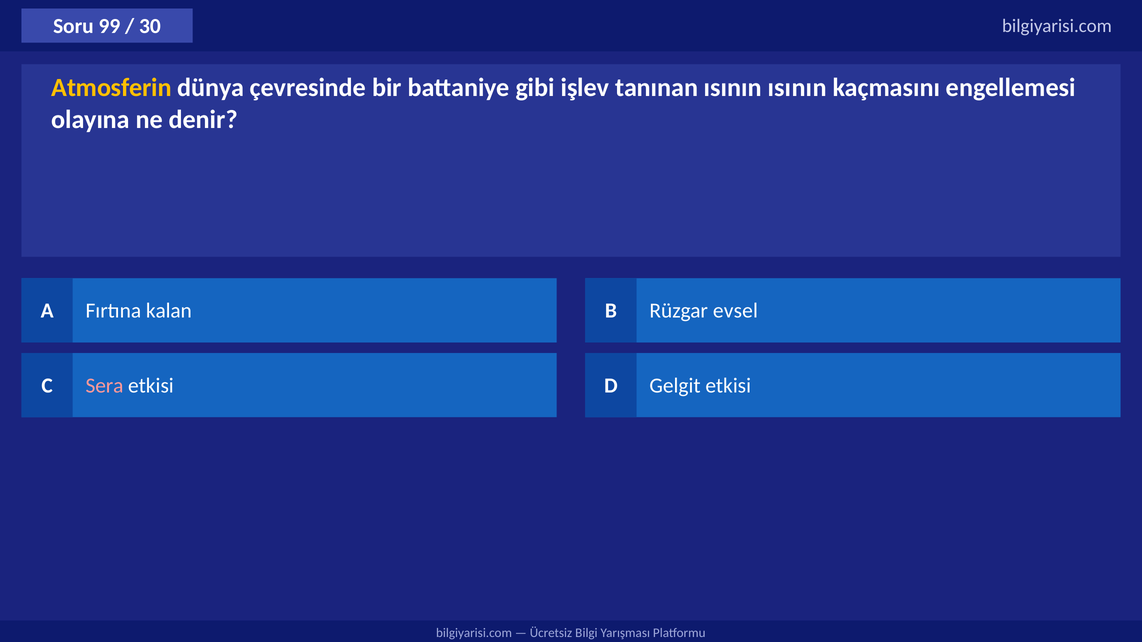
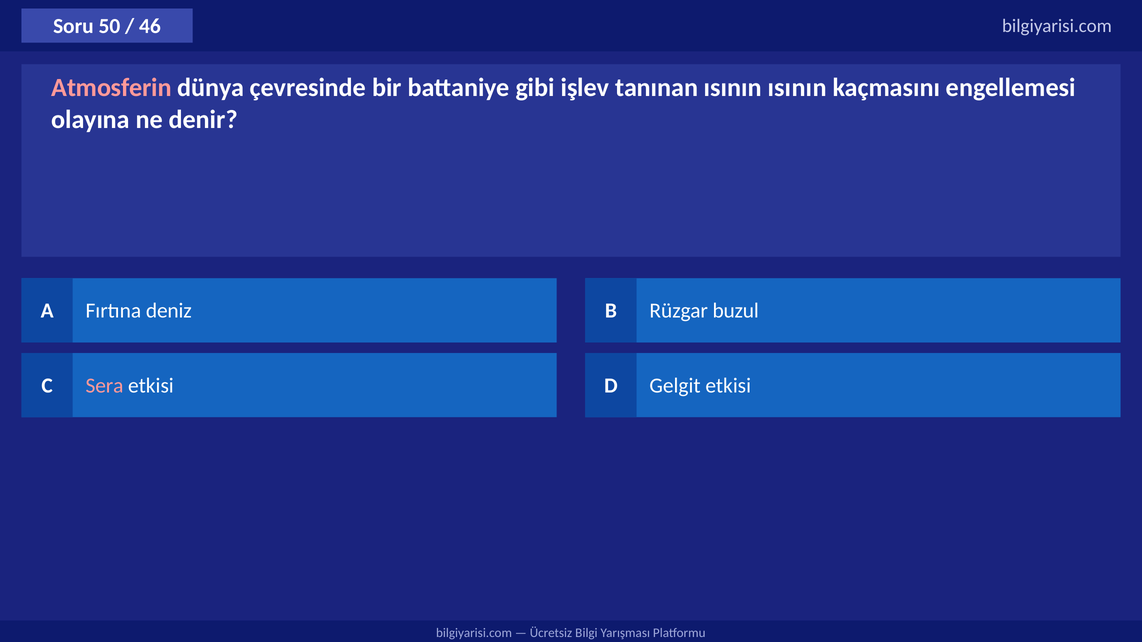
99: 99 -> 50 (109, 26)
30: 30 -> 46 (150, 26)
Atmosferin colour: yellow -> pink (112, 88)
kalan: kalan -> deniz (169, 311)
evsel: evsel -> buzul (736, 311)
